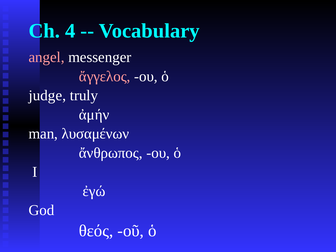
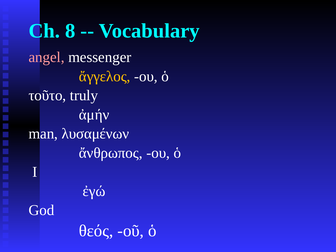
4: 4 -> 8 (70, 31)
ἄγγελος colour: pink -> yellow (105, 76)
judge: judge -> τοῦτο (47, 96)
